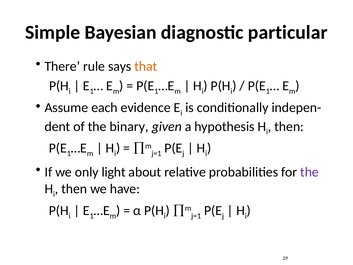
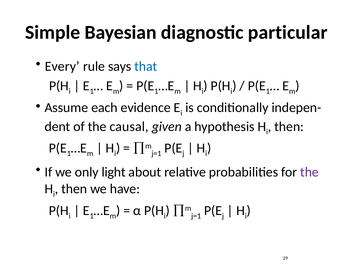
There: There -> Every (62, 66)
that colour: orange -> blue (146, 66)
binary: binary -> causal (129, 126)
